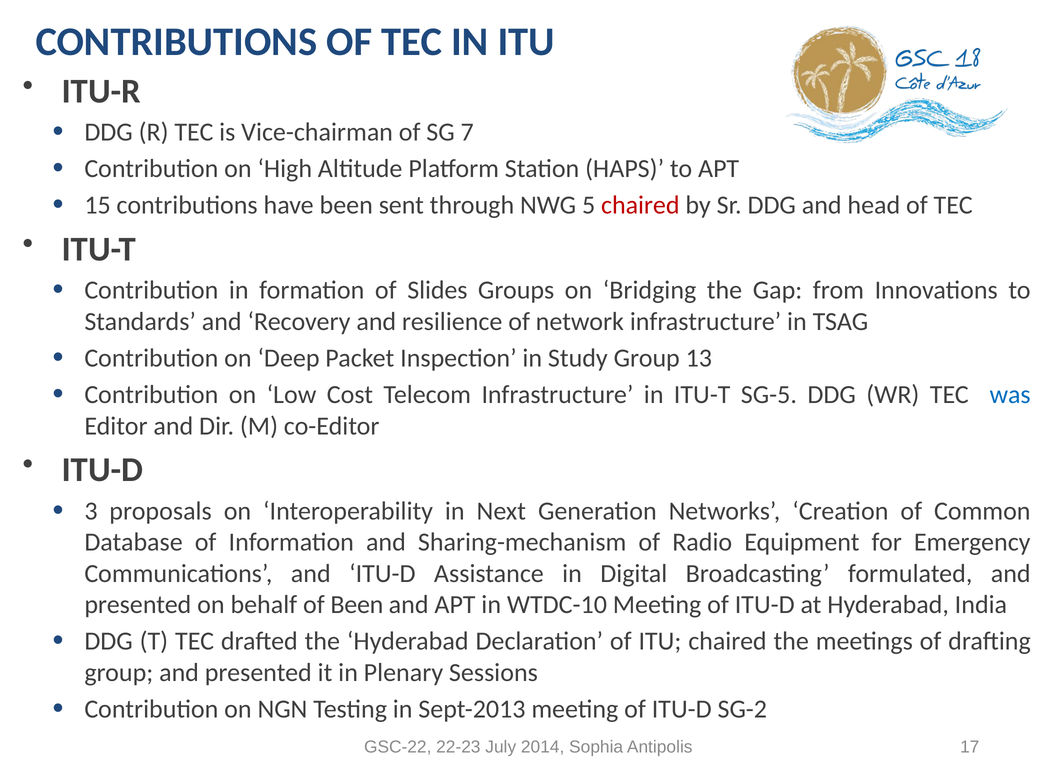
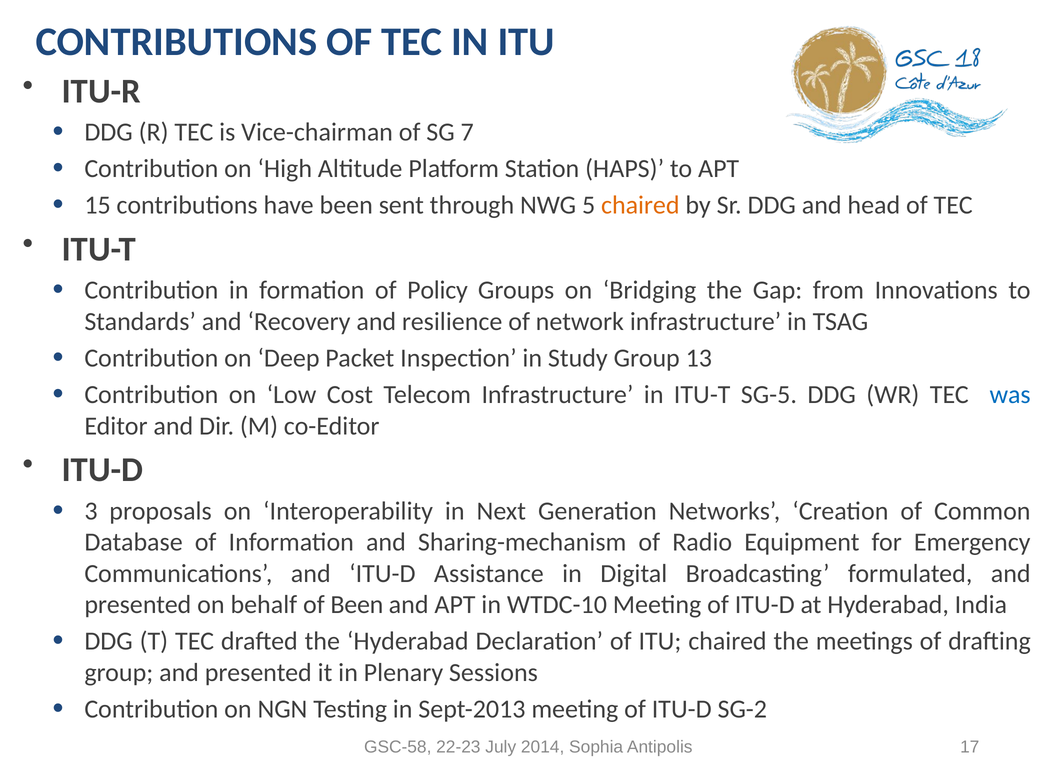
chaired colour: red -> orange (640, 205)
Slides: Slides -> Policy (437, 290)
GSC-22: GSC-22 -> GSC-58 (398, 746)
